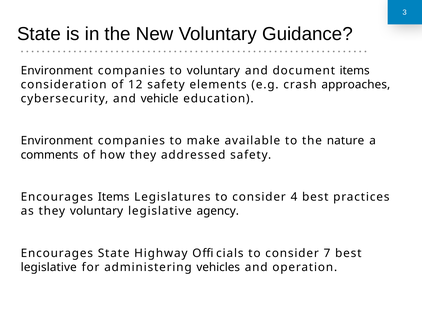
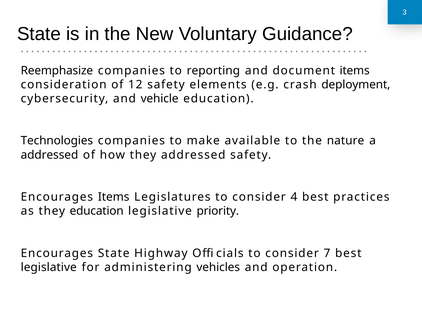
Environment: Environment -> Reemphasize (57, 71)
to voluntary: voluntary -> reporting (213, 71)
approaches: approaches -> deployment (356, 85)
Environment: Environment -> Technologies (57, 141)
comments: comments -> addressed (49, 155)
they voluntary: voluntary -> education (97, 211)
agency: agency -> priority (218, 211)
